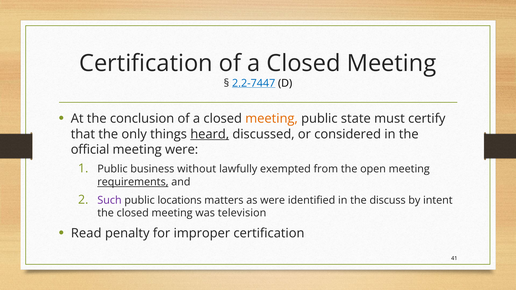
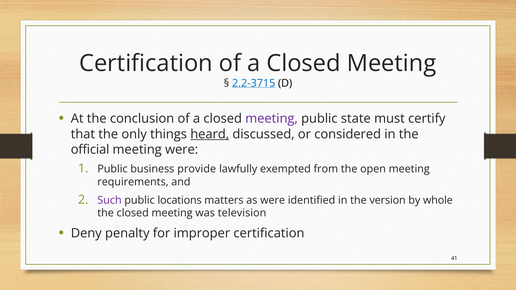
2.2-7447: 2.2-7447 -> 2.2-3715 (254, 83)
meeting colour: orange -> purple (272, 119)
without: without -> provide (197, 169)
requirements underline: present -> none (133, 182)
discuss: discuss -> version (388, 200)
intent: intent -> whole (438, 200)
Read: Read -> Deny (86, 233)
